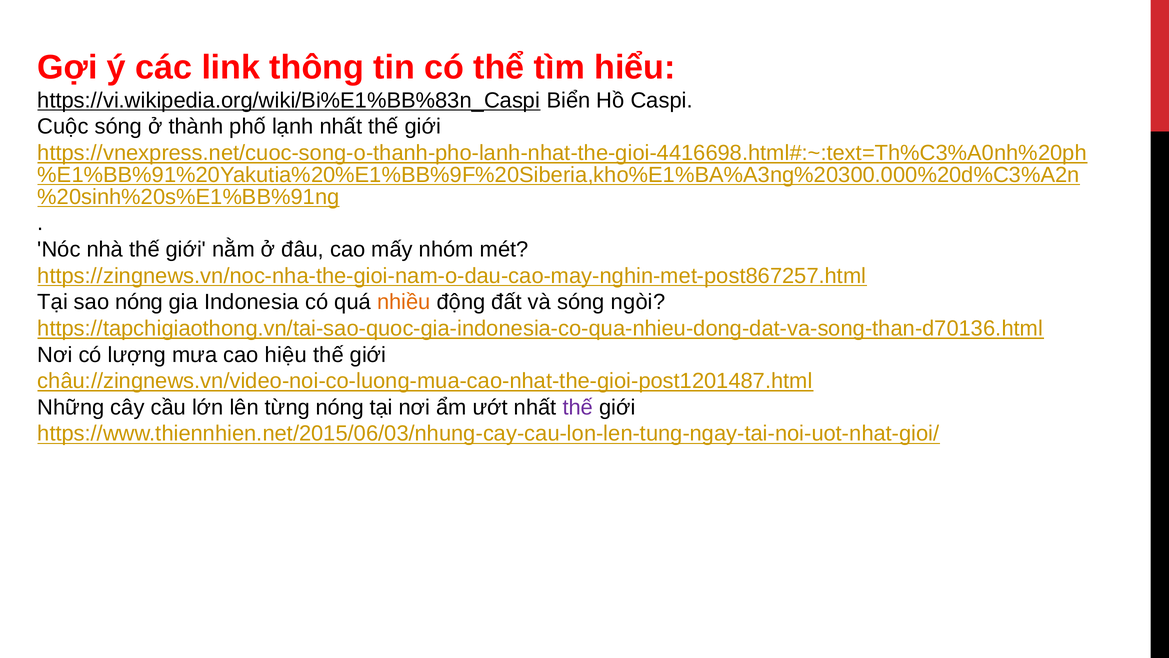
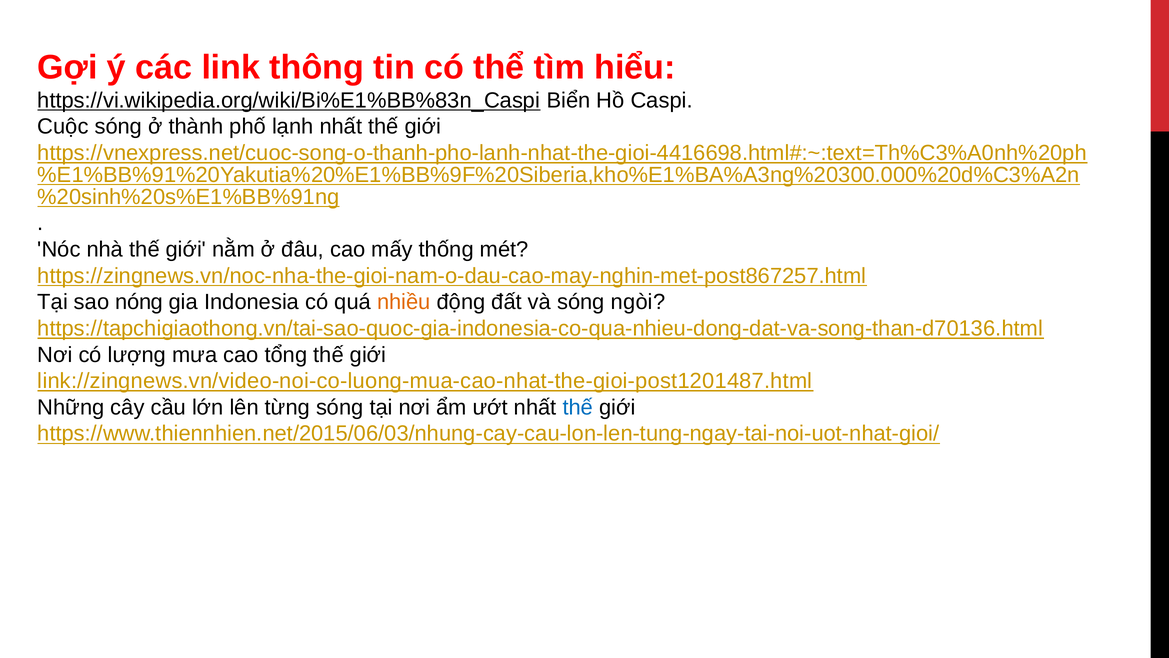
nhóm: nhóm -> thống (446, 249)
hiệu: hiệu -> tổng (286, 355)
châu://zingnews.vn/video-noi-co-luong-mua-cao-nhat-the-gioi-post1201487.html: châu://zingnews.vn/video-noi-co-luong-mua-cao-nhat-the-gioi-post1201487.html -> link://zingnews.vn/video-noi-co-luong-mua-cao-nhat-the-gioi-post1201487.html (425, 381)
từng nóng: nóng -> sóng (340, 407)
thế colour: purple -> blue (578, 407)
